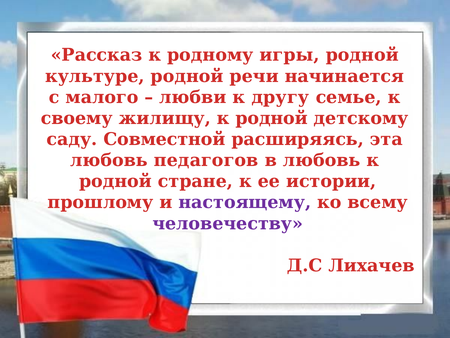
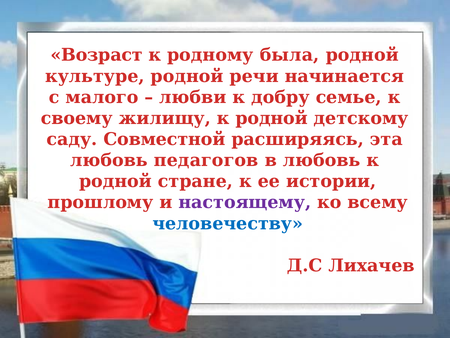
Рассказ: Рассказ -> Возраст (97, 55)
игры: игры -> была (290, 55)
другу: другу -> добру (280, 97)
человечеству colour: purple -> blue (228, 223)
